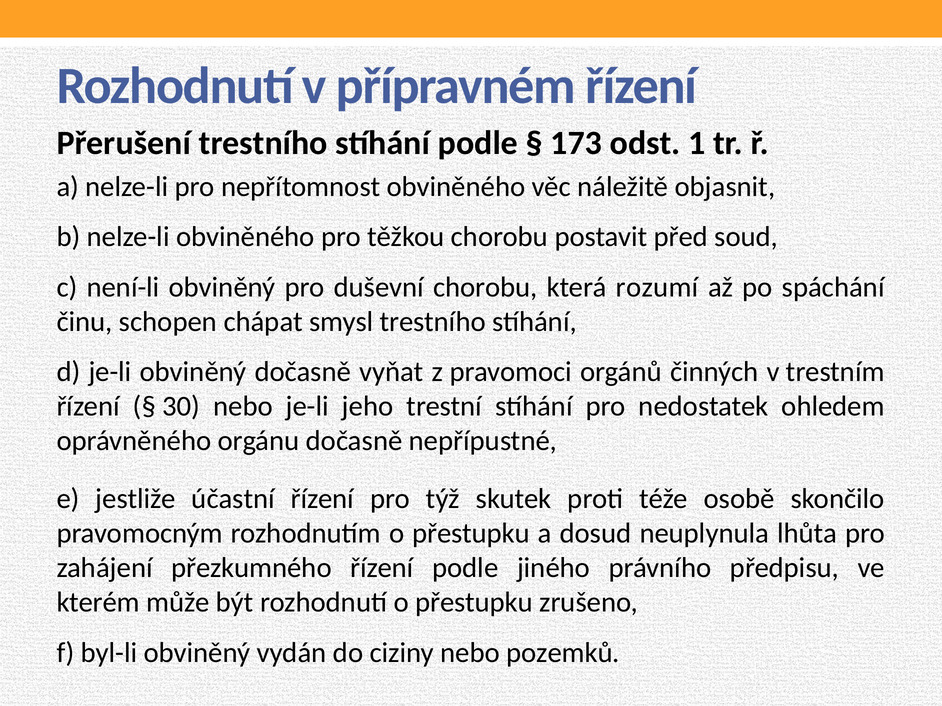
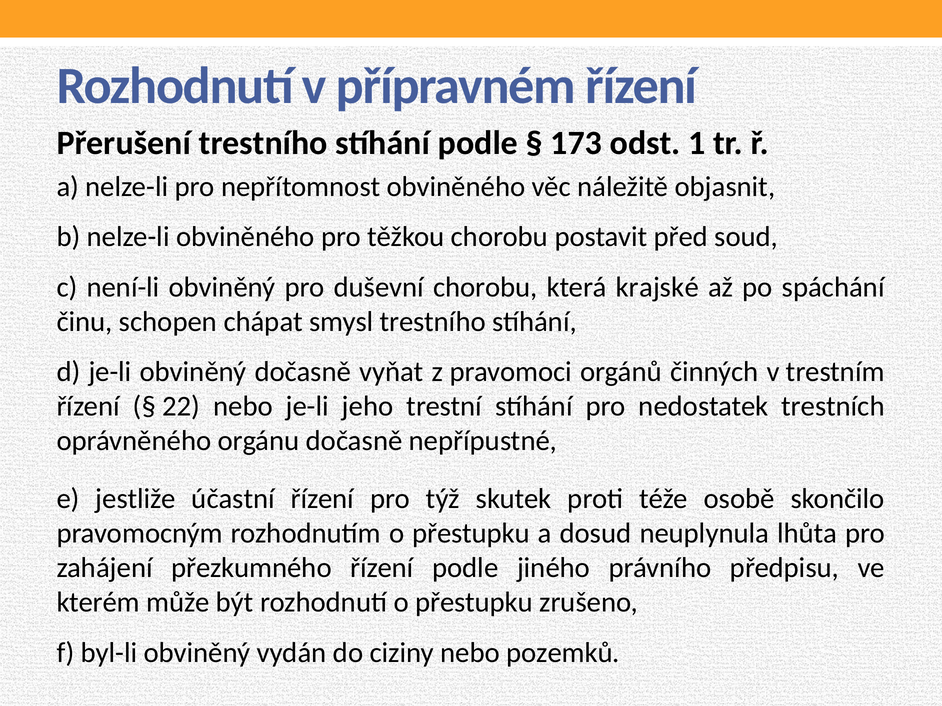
rozumí: rozumí -> krajské (657, 287)
30: 30 -> 22 (181, 407)
ohledem: ohledem -> trestních (833, 407)
